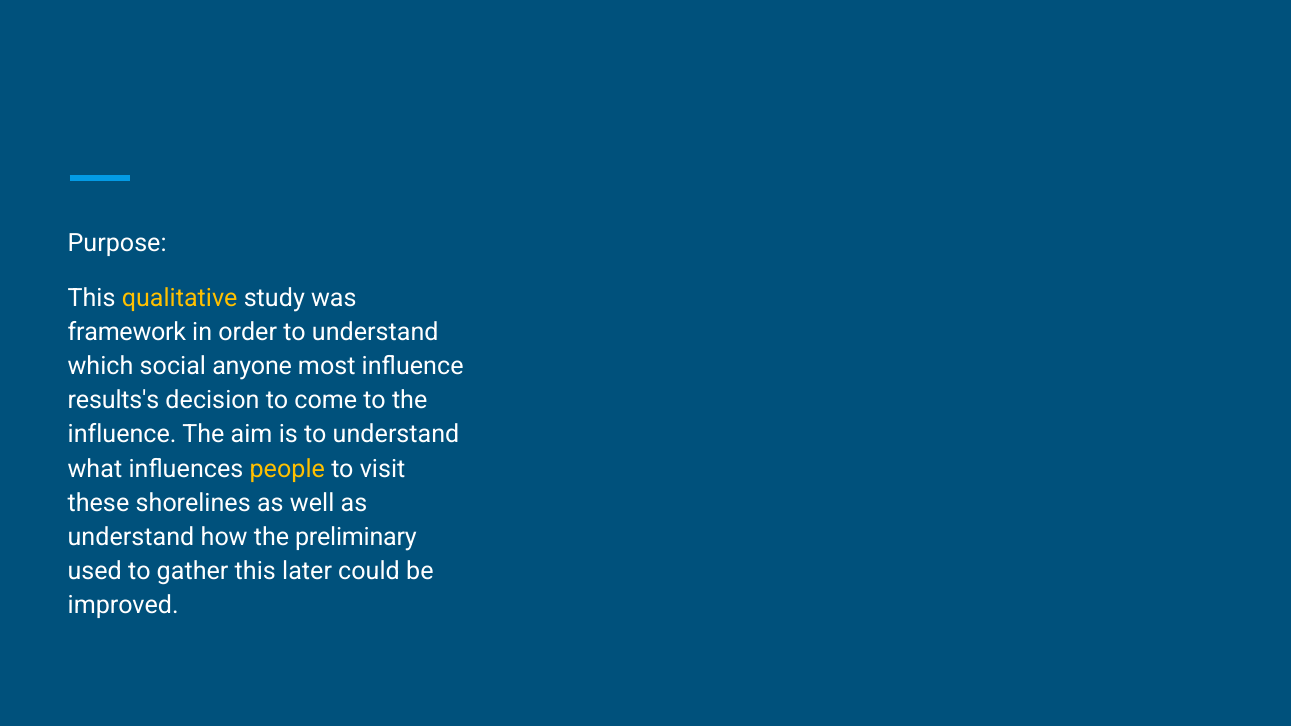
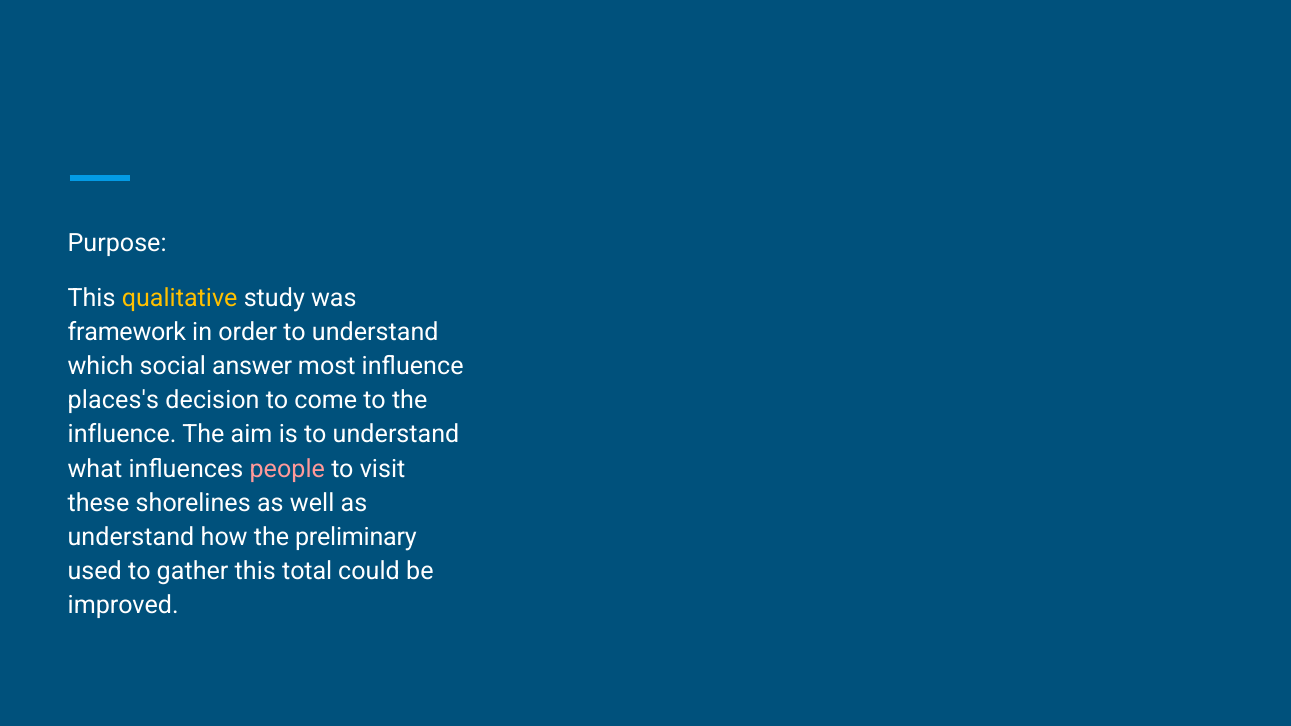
anyone: anyone -> answer (252, 367)
results's: results's -> places's (113, 401)
people colour: yellow -> pink (287, 469)
later: later -> total (307, 571)
